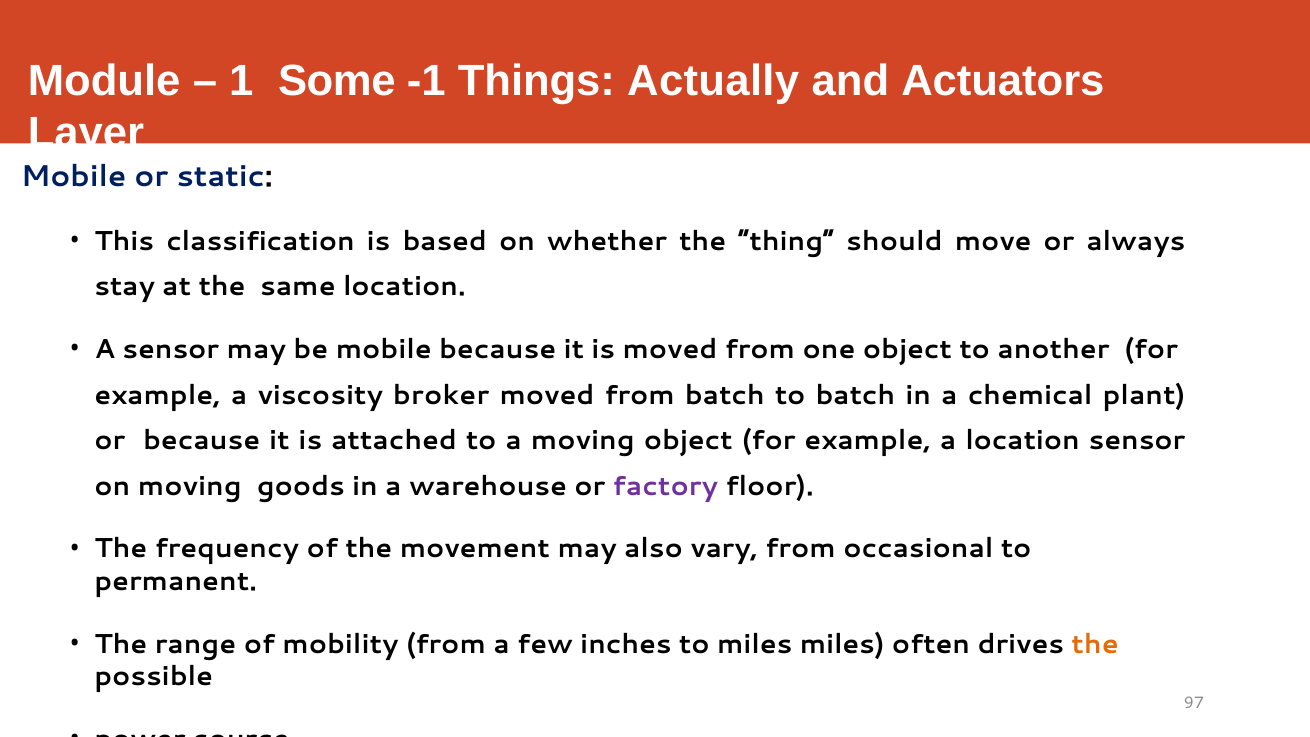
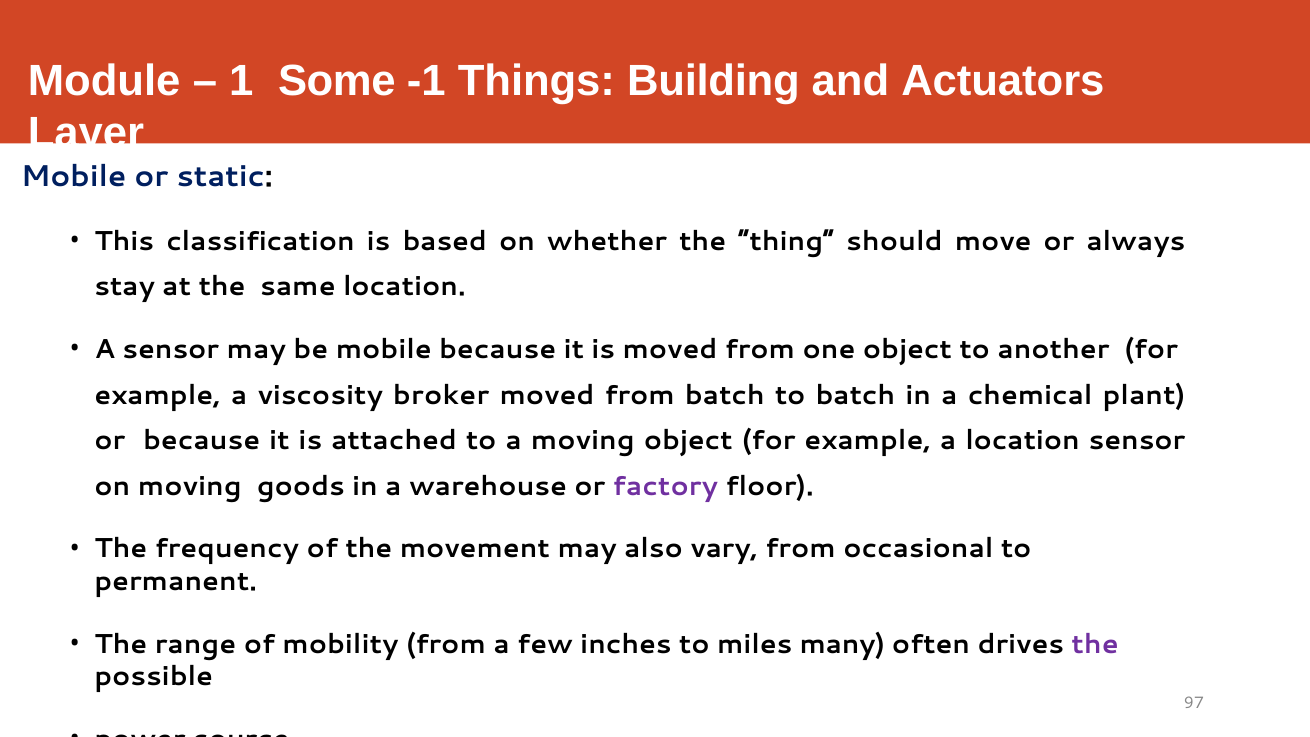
Actually: Actually -> Building (713, 81)
miles miles: miles -> many (842, 644)
the colour: orange -> purple (1095, 644)
